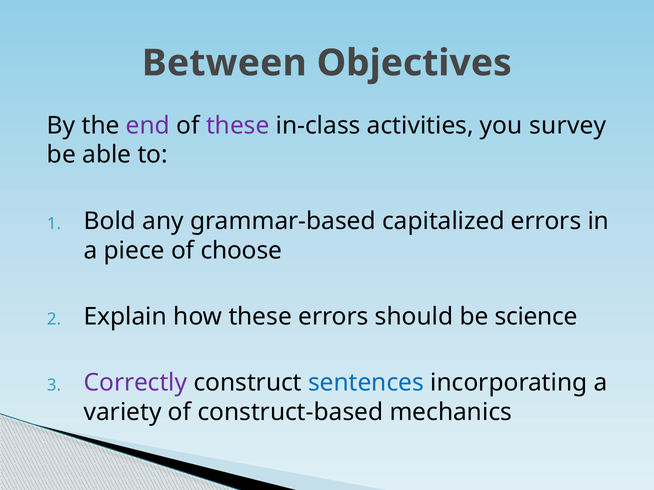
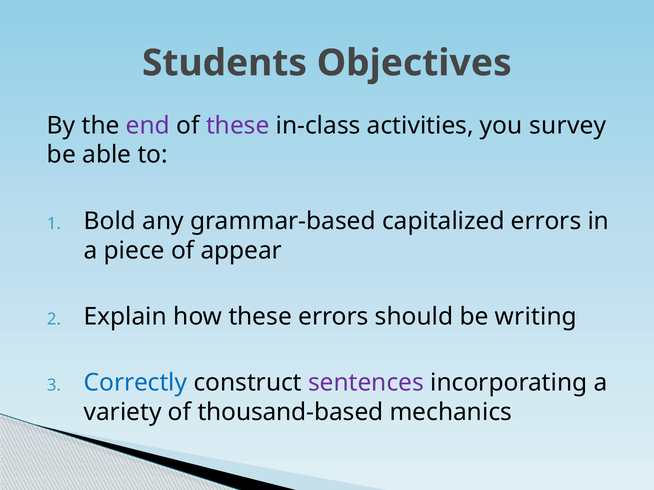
Between: Between -> Students (224, 63)
choose: choose -> appear (241, 251)
science: science -> writing (536, 317)
Correctly colour: purple -> blue (135, 383)
sentences colour: blue -> purple (366, 383)
construct-based: construct-based -> thousand-based (290, 412)
